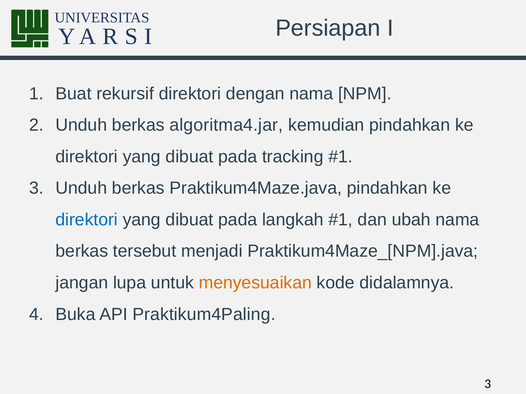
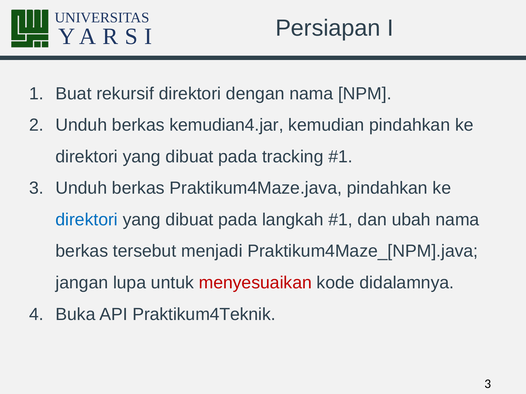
algoritma4.jar: algoritma4.jar -> kemudian4.jar (227, 125)
menyesuaikan colour: orange -> red (255, 283)
Praktikum4Paling: Praktikum4Paling -> Praktikum4Teknik (204, 315)
